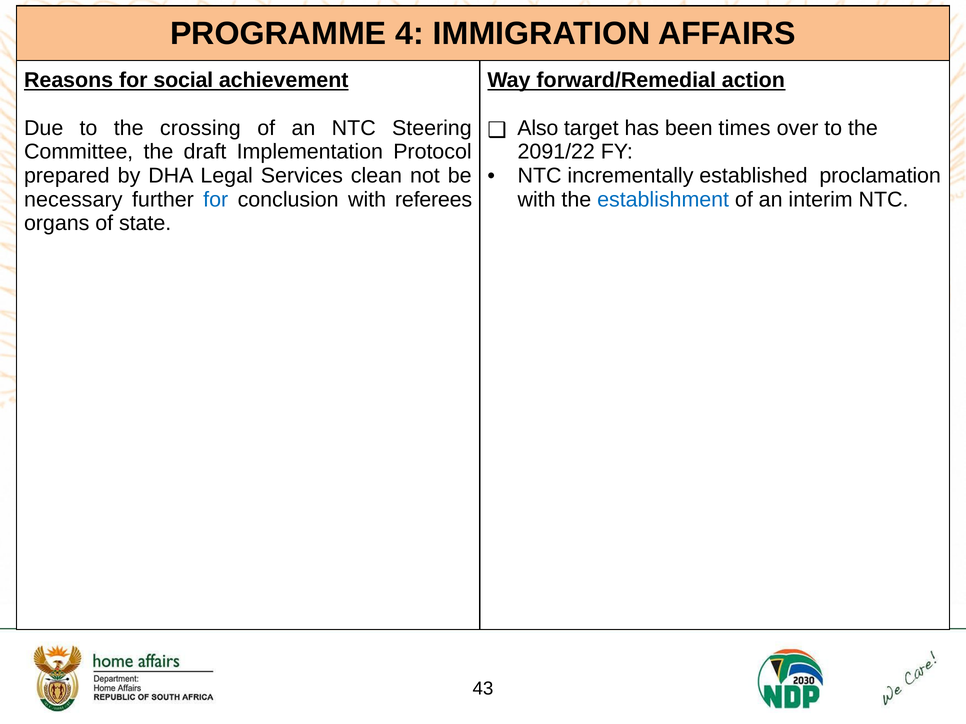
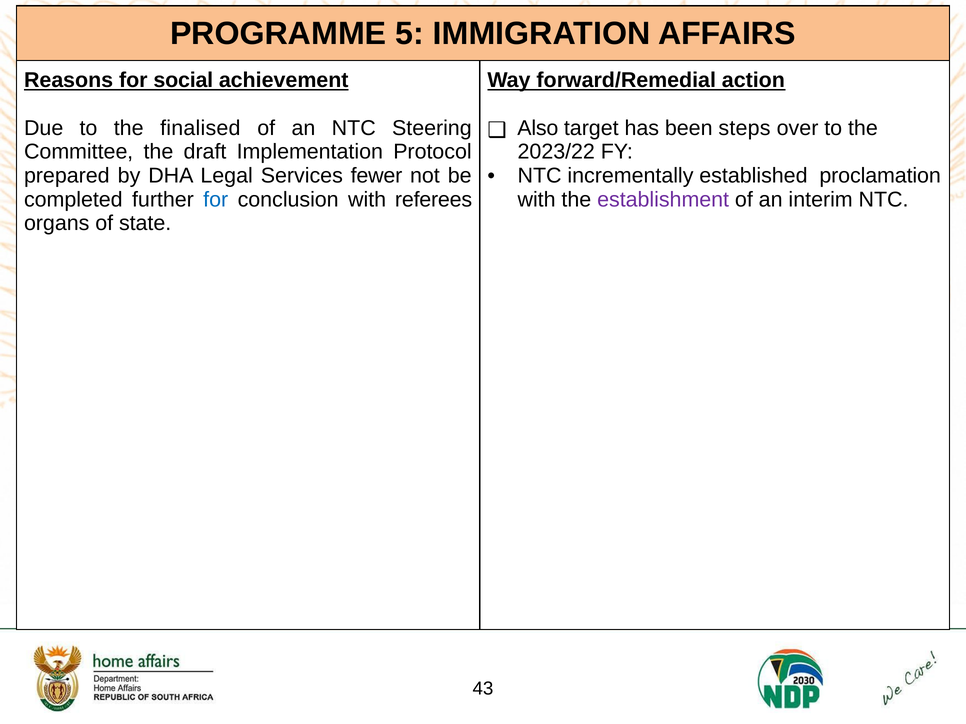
4: 4 -> 5 (410, 34)
crossing: crossing -> finalised (200, 128)
times: times -> steps (745, 128)
2091/22: 2091/22 -> 2023/22 (556, 152)
clean: clean -> fewer (377, 176)
necessary: necessary -> completed (73, 200)
establishment colour: blue -> purple (663, 200)
